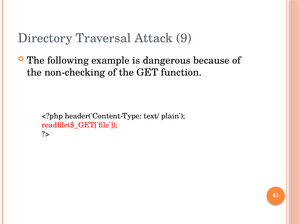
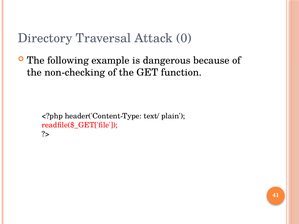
9: 9 -> 0 (184, 38)
